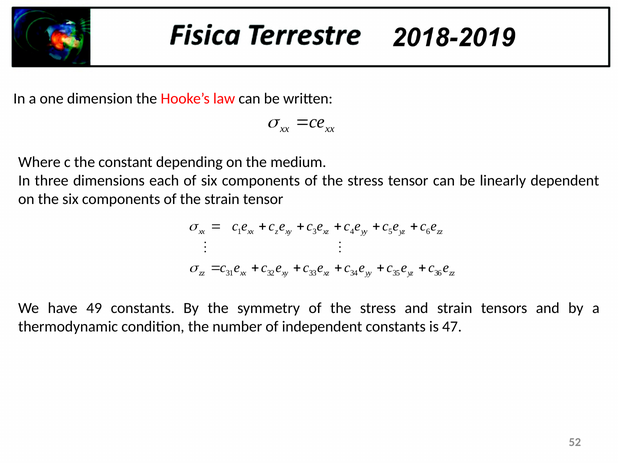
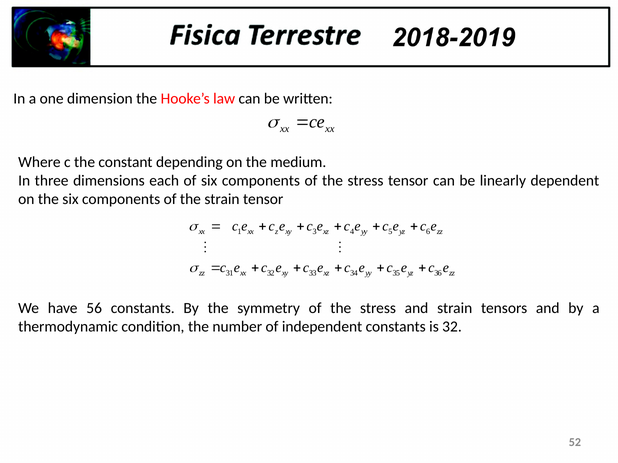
49: 49 -> 56 (94, 308)
is 47: 47 -> 32 (452, 327)
